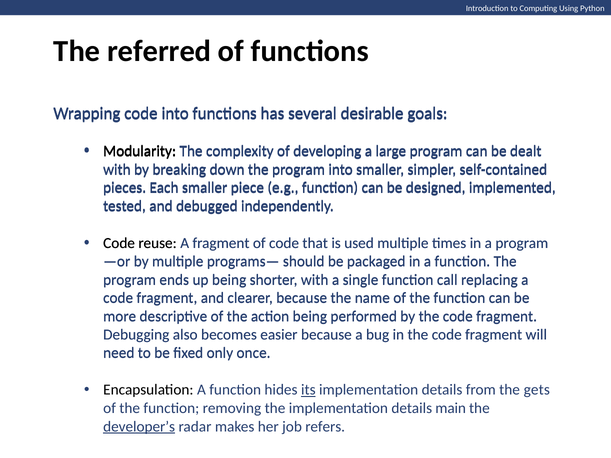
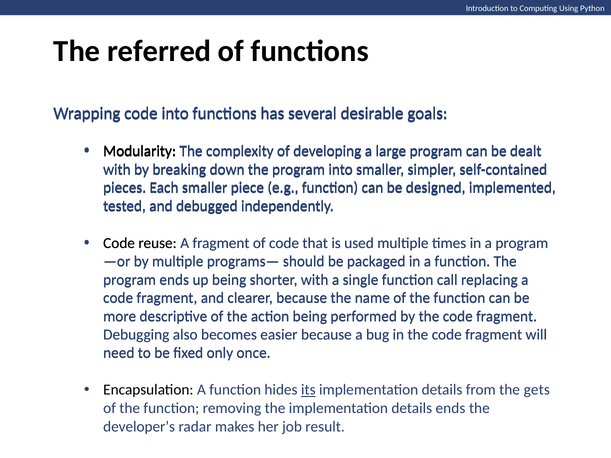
details main: main -> ends (451, 408)
developer’s underline: present -> none (139, 427)
refers: refers -> result (325, 427)
